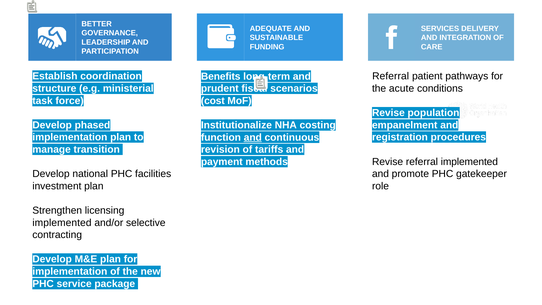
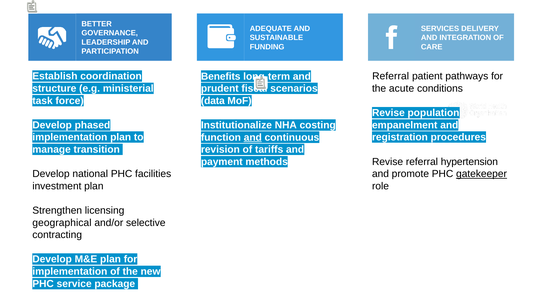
cost: cost -> data (213, 101)
referral implemented: implemented -> hypertension (469, 162)
gatekeeper underline: none -> present (482, 174)
implemented: implemented -> geographical (62, 223)
